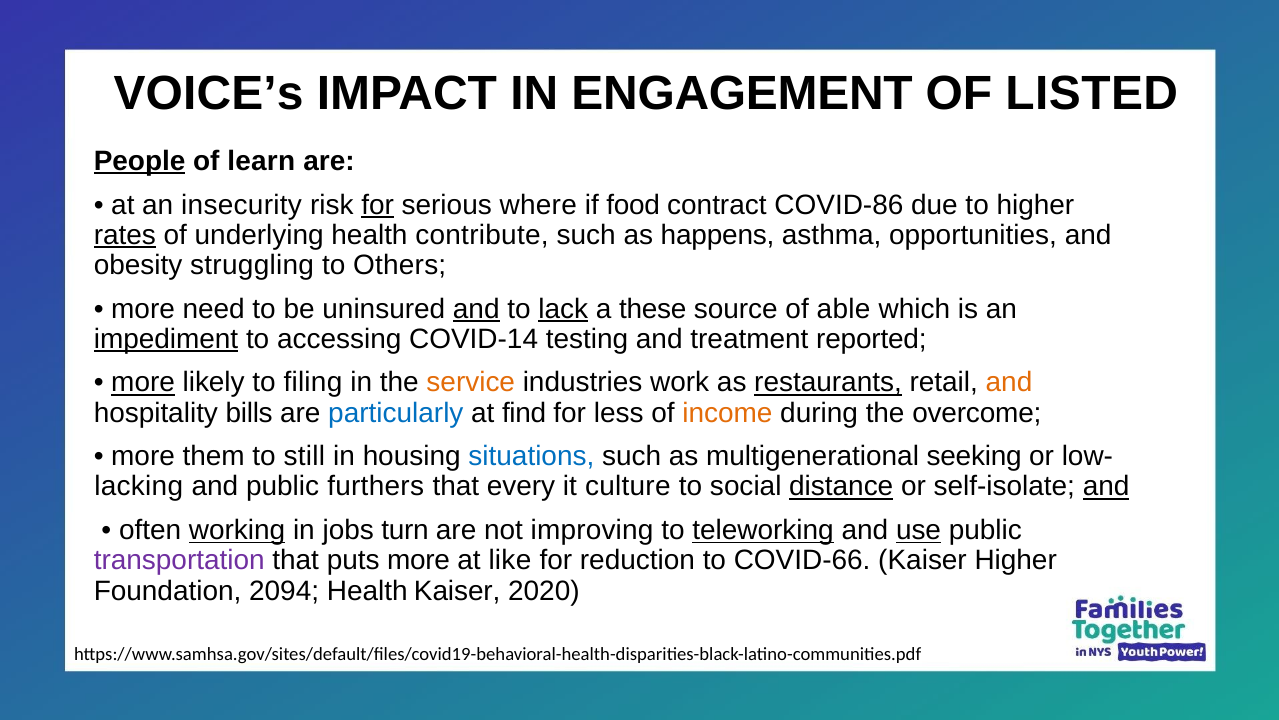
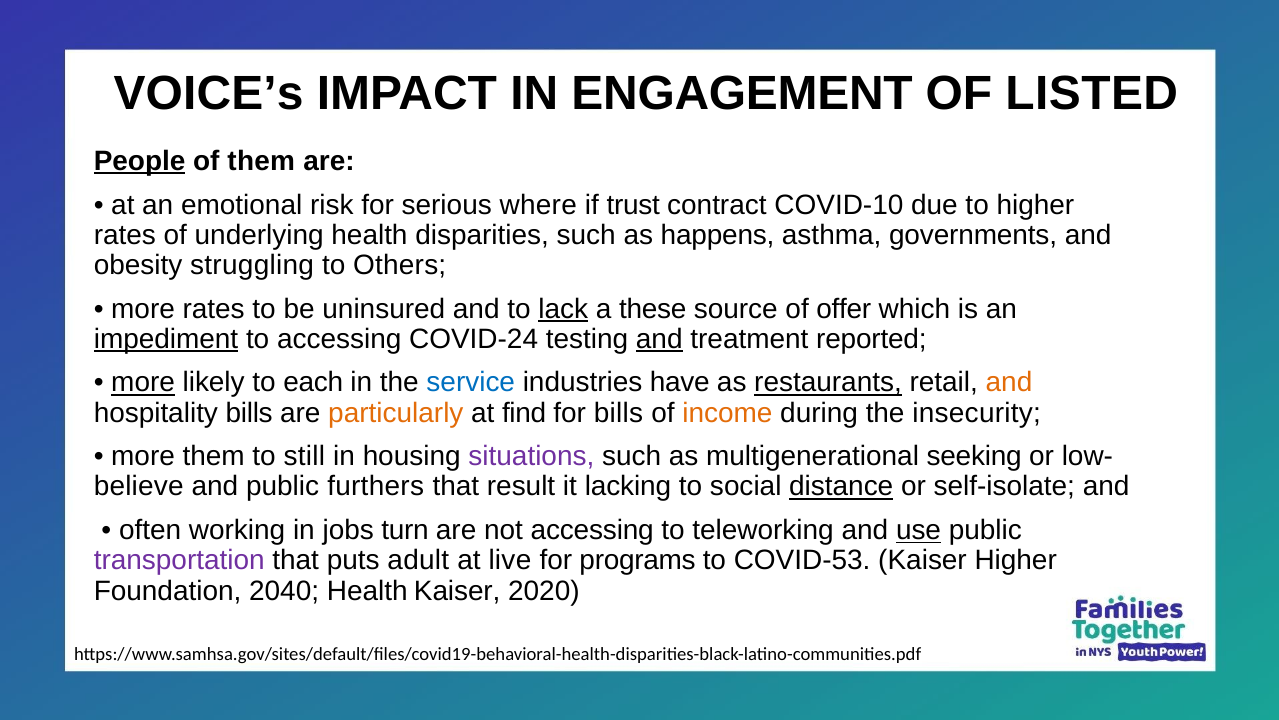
of learn: learn -> them (261, 161)
insecurity: insecurity -> emotional (242, 205)
for underline: present -> none (378, 205)
food: food -> trust (633, 205)
COVID-86: COVID-86 -> COVID-10 (839, 205)
rates underline: present -> none (125, 235)
contribute: contribute -> disparities (482, 235)
opportunities: opportunities -> governments (973, 235)
more need: need -> rates (214, 309)
and underline: present -> none (476, 309)
able: able -> offer (844, 309)
COVID-14: COVID-14 -> COVID-24 (474, 339)
and underline: none -> present (659, 339)
filing: filing -> each (313, 382)
service colour: orange -> blue (471, 382)
work: work -> have (680, 382)
particularly colour: blue -> orange (396, 413)
for less: less -> bills (619, 413)
overcome: overcome -> insecurity (977, 413)
situations colour: blue -> purple (531, 456)
lacking: lacking -> believe (139, 486)
every: every -> result (521, 486)
culture: culture -> lacking (628, 486)
and underline: present -> none (1106, 486)
working underline: present -> none (237, 530)
not improving: improving -> accessing (592, 530)
teleworking underline: present -> none (763, 530)
puts more: more -> adult (418, 560)
like: like -> live (510, 560)
reduction: reduction -> programs (638, 560)
COVID-66: COVID-66 -> COVID-53 (802, 560)
2094: 2094 -> 2040 (284, 590)
